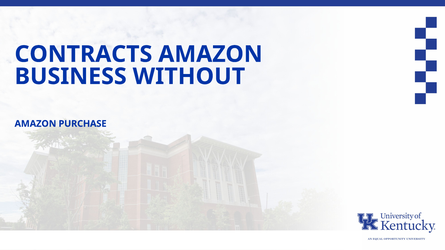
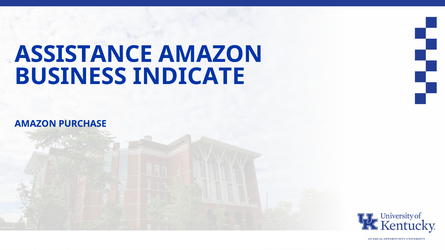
CONTRACTS: CONTRACTS -> ASSISTANCE (84, 54)
WITHOUT: WITHOUT -> INDICATE (189, 77)
